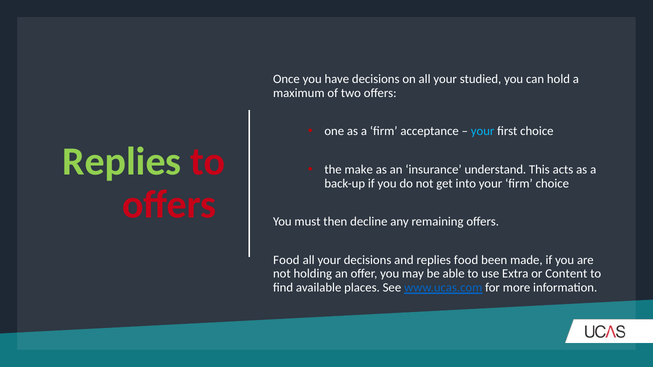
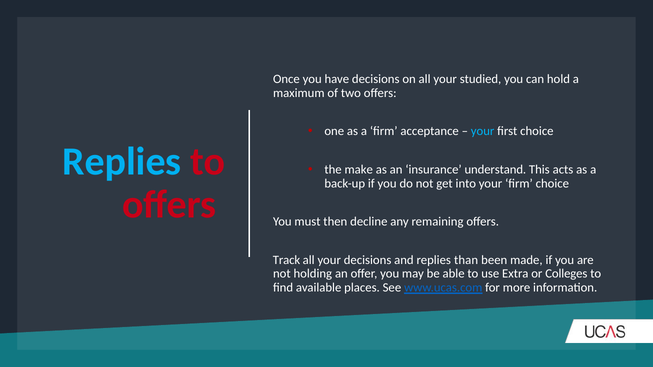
Replies colour: light green -> light blue (122, 162)
Food: Food -> Track (286, 260)
replies food: food -> than (466, 260)
Content: Content -> Colleges (566, 274)
